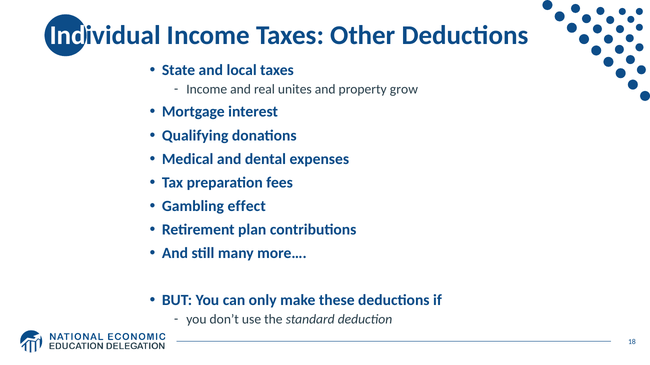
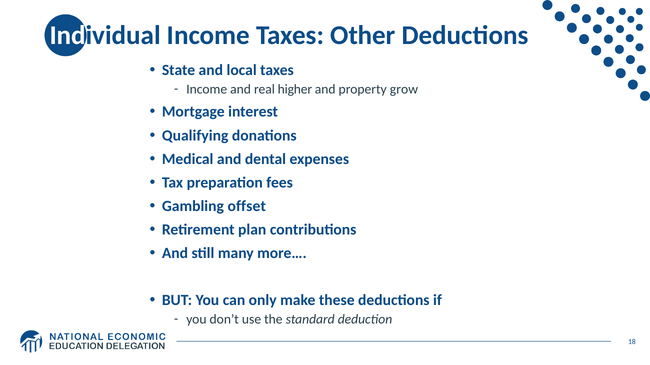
unites: unites -> higher (295, 90)
effect: effect -> offset (247, 206)
